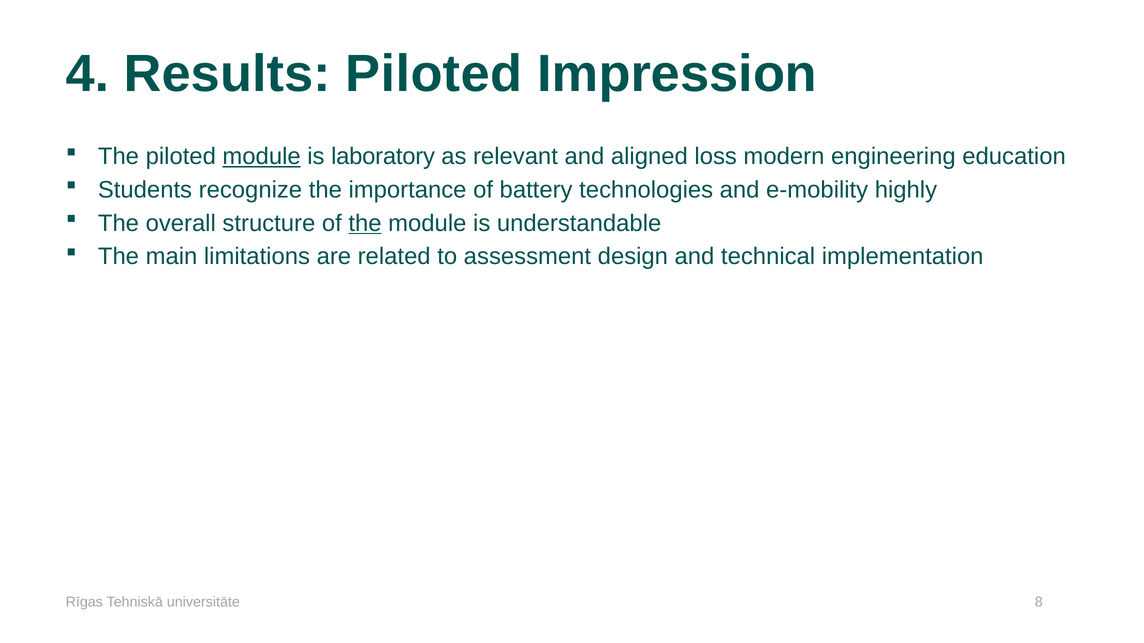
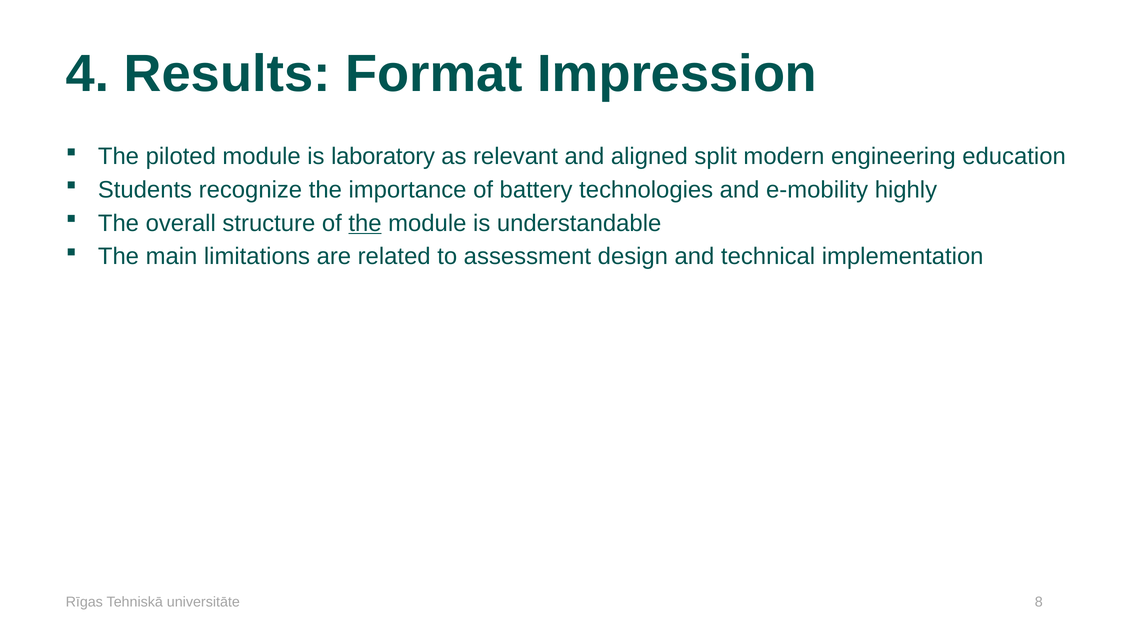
Results Piloted: Piloted -> Format (434, 74)
module underline: present -> none (262, 157)
loss: loss -> split (716, 157)
